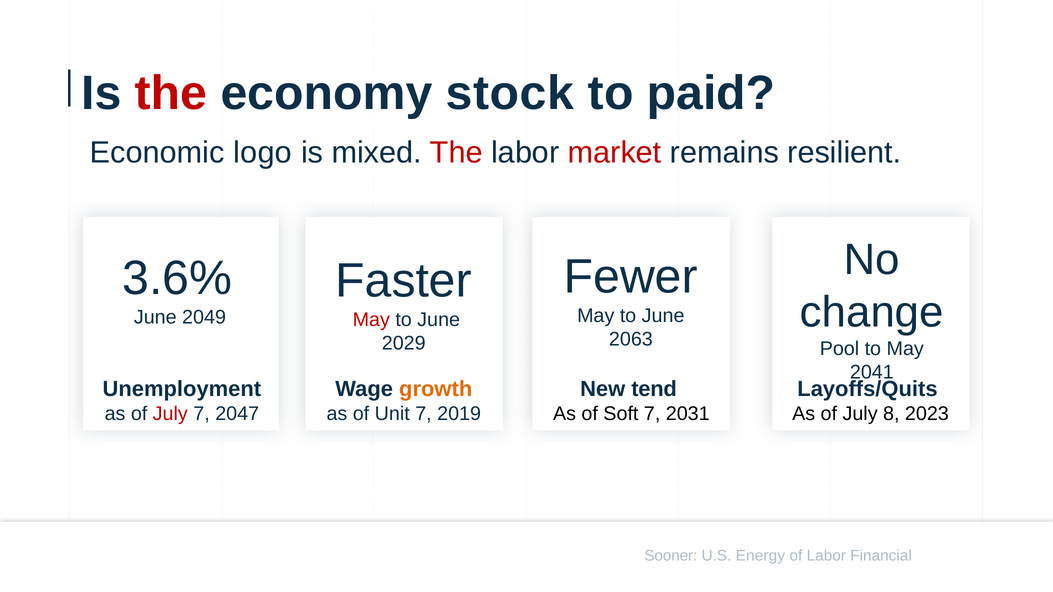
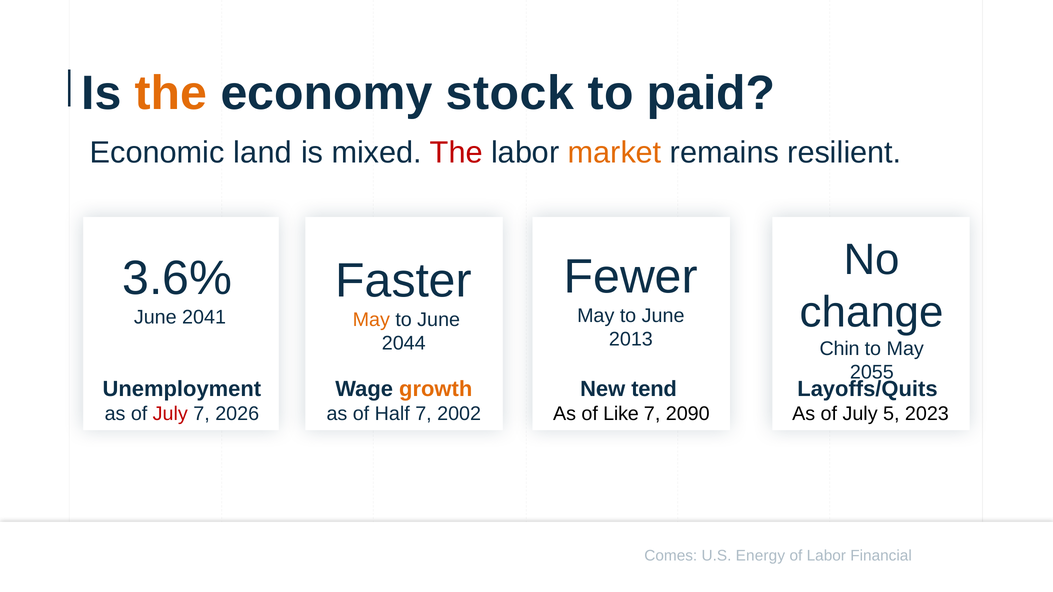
the colour: red -> orange (171, 93)
logo: logo -> land (263, 153)
market colour: red -> orange (615, 153)
2049: 2049 -> 2041 (204, 317)
May colour: red -> orange (371, 320)
2063: 2063 -> 2013 (631, 339)
2029: 2029 -> 2044 (404, 344)
Pool: Pool -> Chin (840, 349)
2041: 2041 -> 2055 (872, 373)
2047: 2047 -> 2026 (237, 414)
Unit: Unit -> Half (392, 414)
2019: 2019 -> 2002 (459, 414)
Soft: Soft -> Like (621, 414)
2031: 2031 -> 2090 (688, 414)
8: 8 -> 5 (891, 414)
Sooner: Sooner -> Comes (671, 556)
